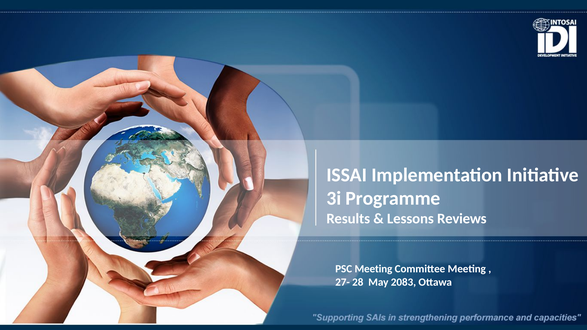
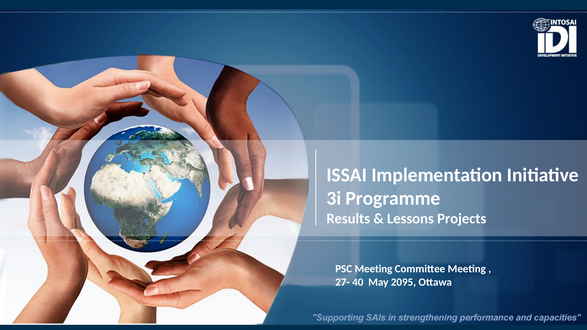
Reviews: Reviews -> Projects (462, 219)
28: 28 -> 40 (358, 282)
2083: 2083 -> 2095 (403, 282)
